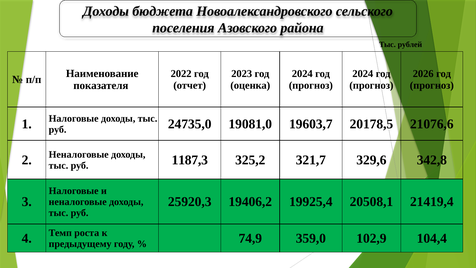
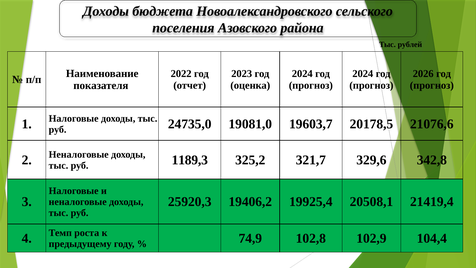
1187,3: 1187,3 -> 1189,3 (190, 160)
359,0: 359,0 -> 102,8 (311, 238)
